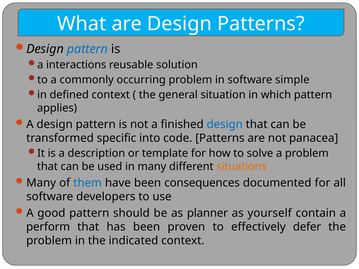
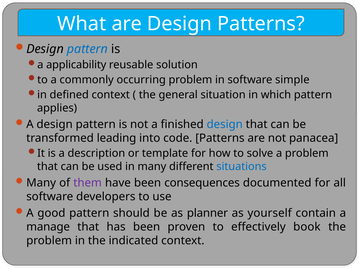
interactions: interactions -> applicability (76, 65)
specific: specific -> leading (117, 138)
situations colour: orange -> blue (242, 167)
them colour: blue -> purple (88, 183)
perform: perform -> manage (48, 227)
defer: defer -> book (307, 227)
